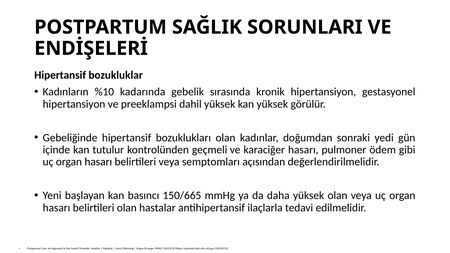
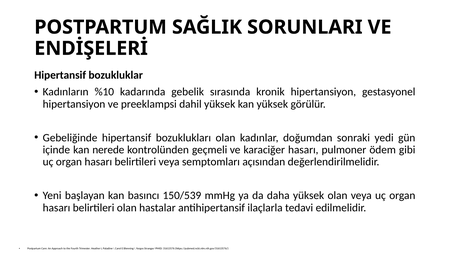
tutulur: tutulur -> nerede (108, 150)
150/665: 150/665 -> 150/539 (182, 196)
